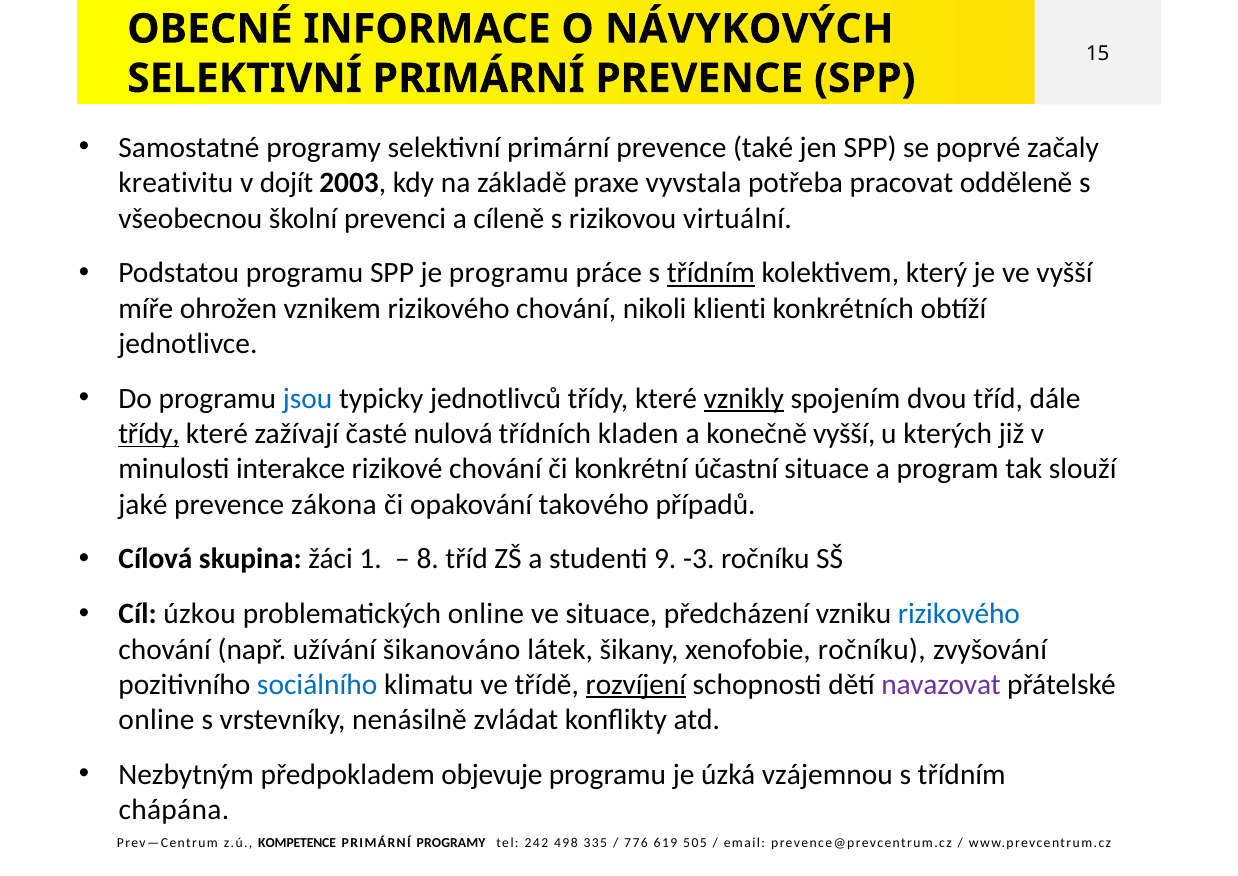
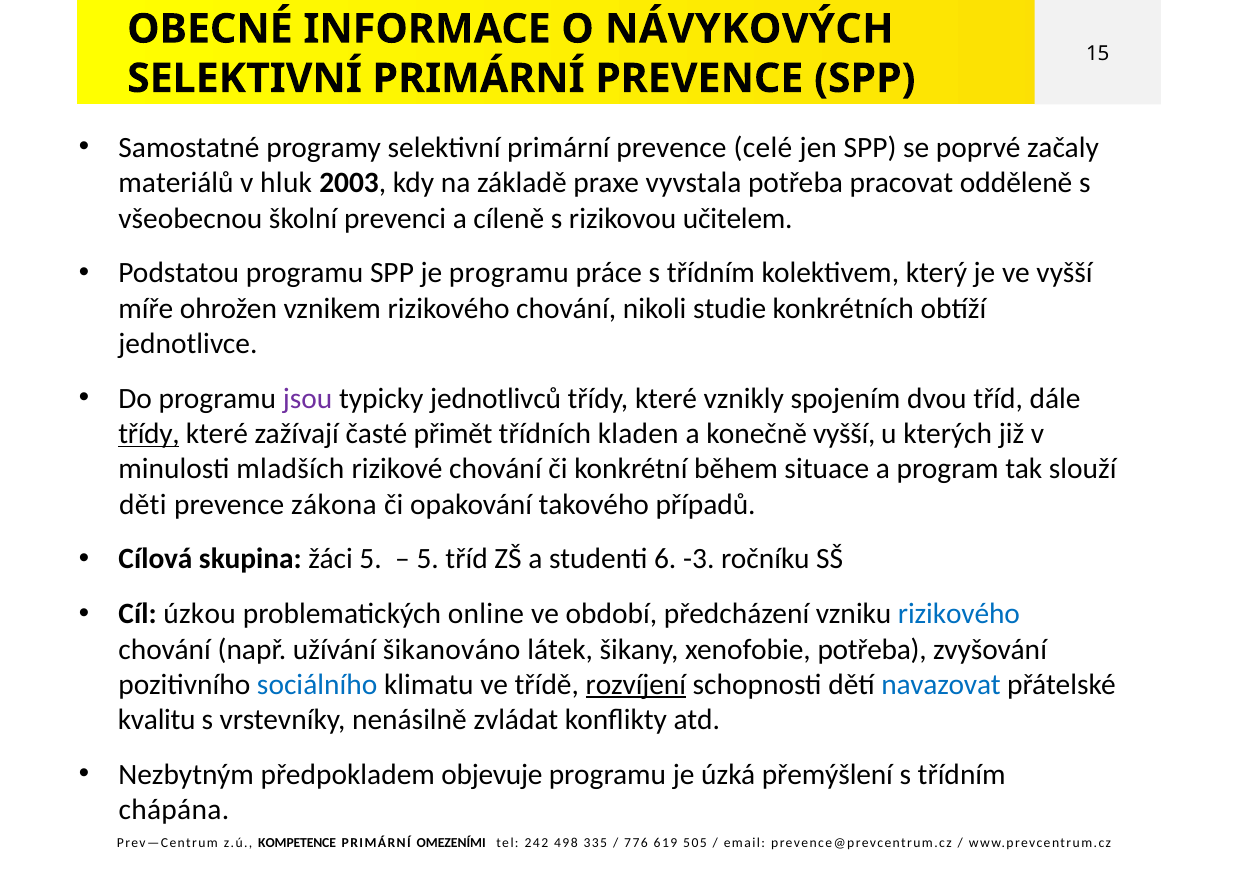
také: také -> celé (763, 148)
kreativitu: kreativitu -> materiálů (176, 183)
dojít: dojít -> hluk (286, 183)
virtuální: virtuální -> učitelem (738, 218)
třídním underline: present -> none (711, 273)
klienti: klienti -> studie (730, 308)
jsou colour: blue -> purple (308, 398)
vznikly underline: present -> none (744, 398)
nulová: nulová -> přimět (453, 434)
interakce: interakce -> mladších (290, 469)
účastní: účastní -> během (736, 469)
jaké: jaké -> děti (143, 504)
žáci 1: 1 -> 5 (371, 559)
8: 8 -> 5 (428, 559)
9: 9 -> 6 (665, 559)
ve situace: situace -> období (611, 614)
xenofobie ročníku: ročníku -> potřeba (872, 649)
navazovat colour: purple -> blue (941, 684)
online: online -> kvalitu (157, 719)
vzájemnou: vzájemnou -> přemýšlení (827, 774)
PRIMÁRNÍ PROGRAMY: PROGRAMY -> OMEZENÍMI (451, 842)
